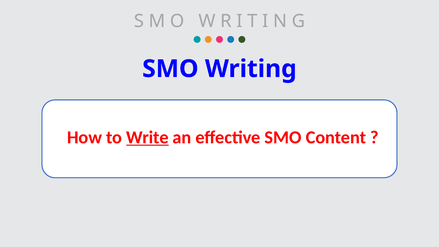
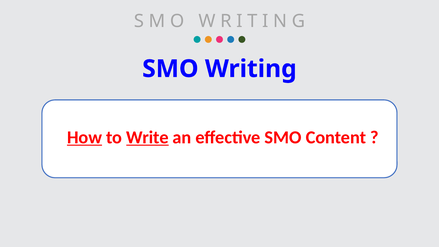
How underline: none -> present (85, 137)
